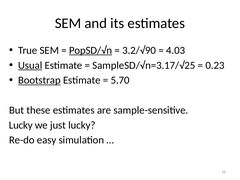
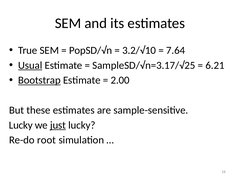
PopSD/√n underline: present -> none (91, 50)
3.2/√90: 3.2/√90 -> 3.2/√10 (139, 50)
4.03: 4.03 -> 7.64 (176, 50)
0.23: 0.23 -> 6.21 (215, 65)
5.70: 5.70 -> 2.00 (120, 80)
just underline: none -> present (58, 125)
easy: easy -> root (47, 140)
